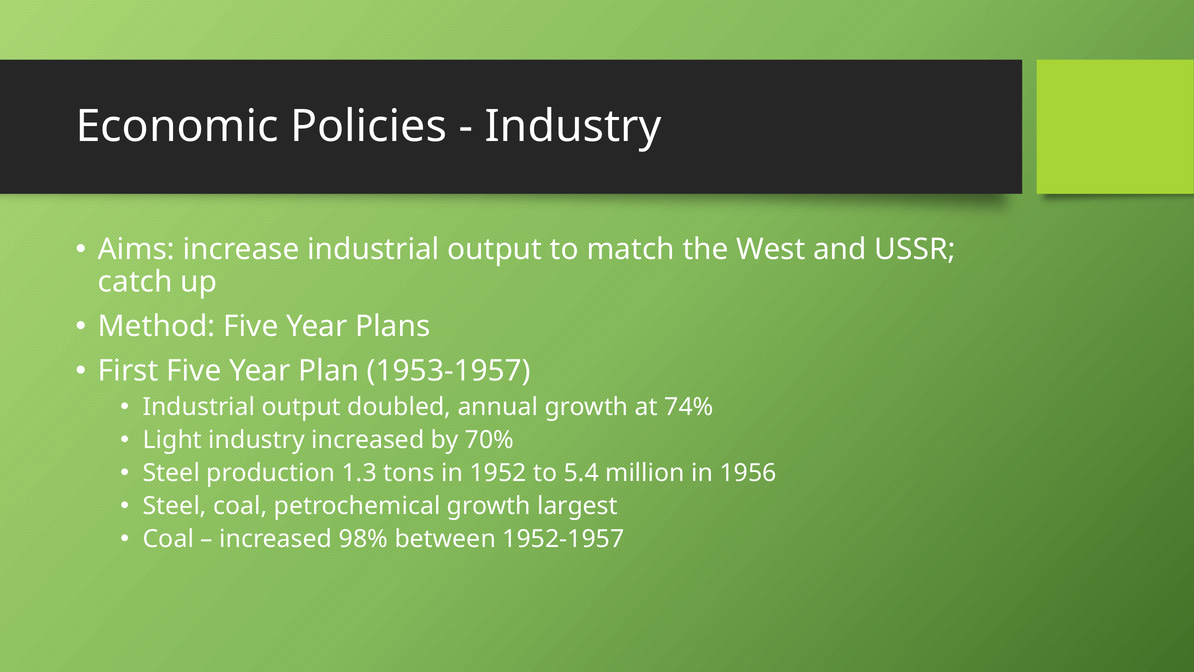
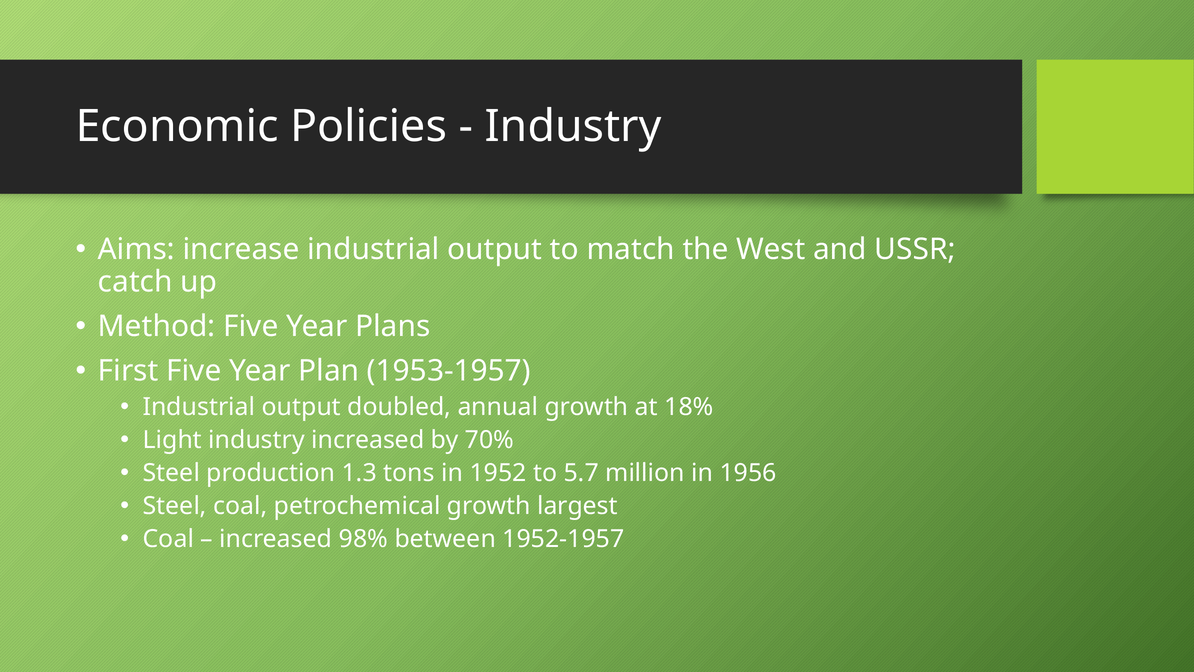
74%: 74% -> 18% (689, 407)
5.4: 5.4 -> 5.7 (581, 473)
